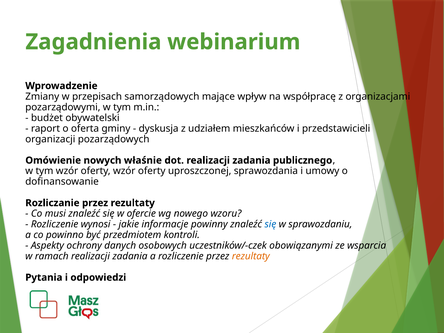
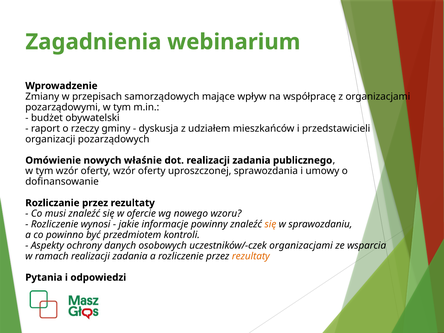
oferta: oferta -> rzeczy (85, 128)
się colour: blue -> orange (270, 224)
uczestników/-czek obowiązanymi: obowiązanymi -> organizacjami (301, 246)
